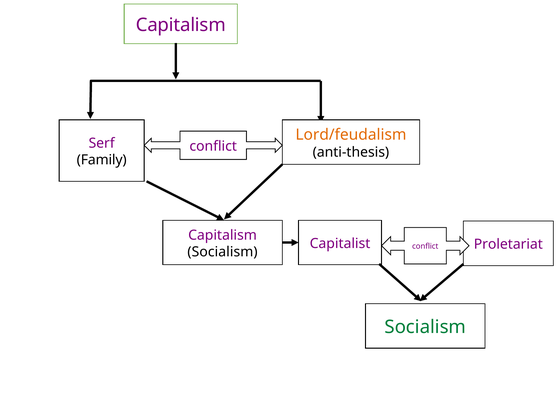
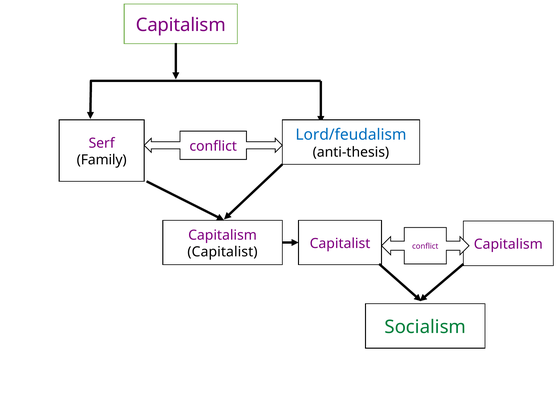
Lord/feudalism colour: orange -> blue (351, 135)
Capitalist Proletariat: Proletariat -> Capitalism (508, 244)
Socialism: Socialism -> Capitalist (222, 252)
